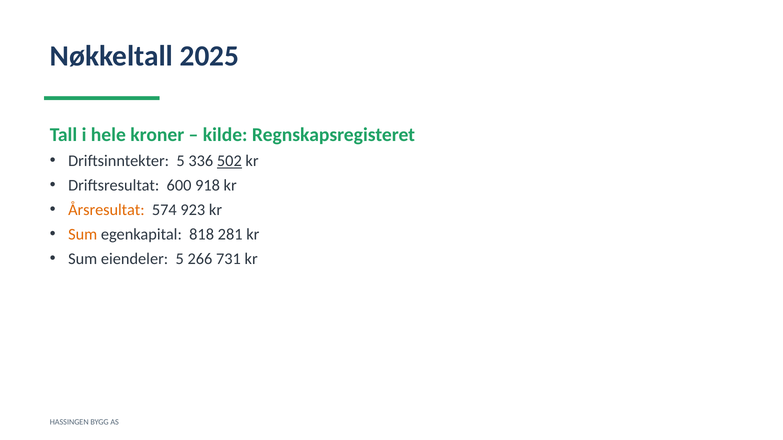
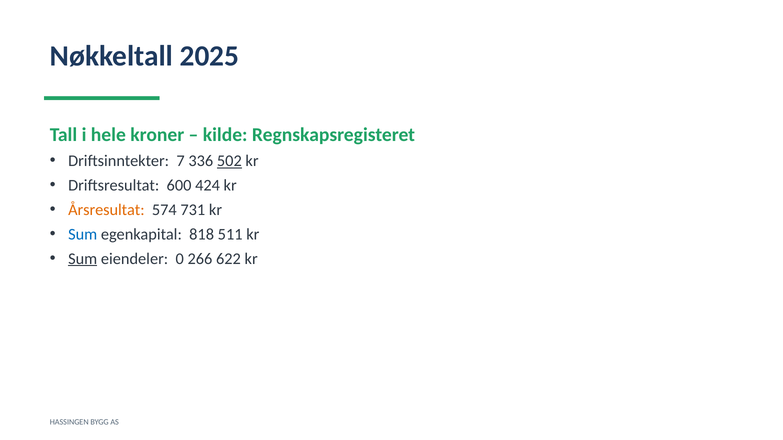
Driftsinntekter 5: 5 -> 7 (181, 161)
918: 918 -> 424 (208, 185)
923: 923 -> 731 (193, 210)
Sum colour: orange -> blue (83, 234)
281: 281 -> 511 (230, 234)
Sum underline: none -> present (83, 259)
eiendeler 5: 5 -> 0 (180, 259)
731: 731 -> 622 (228, 259)
